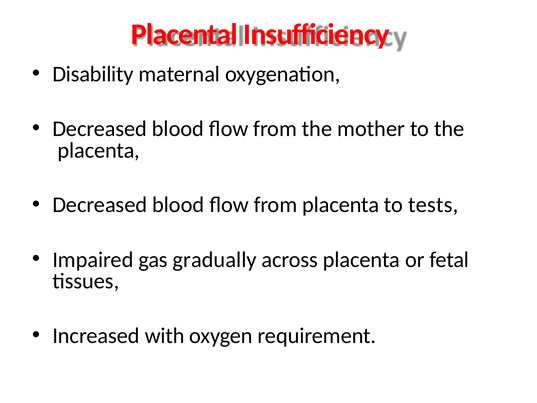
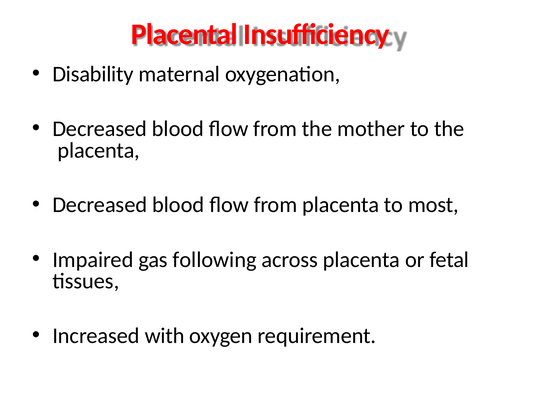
tests: tests -> most (433, 205)
gradually: gradually -> following (215, 260)
